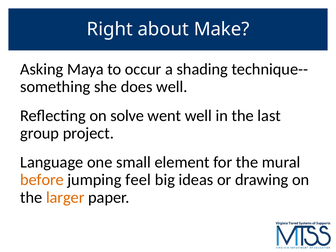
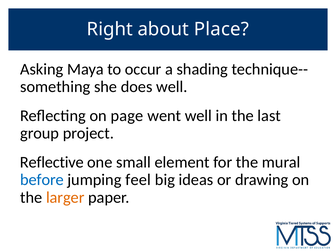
Make: Make -> Place (221, 29)
solve: solve -> page (127, 116)
Language: Language -> Reflective (52, 162)
before colour: orange -> blue (42, 180)
